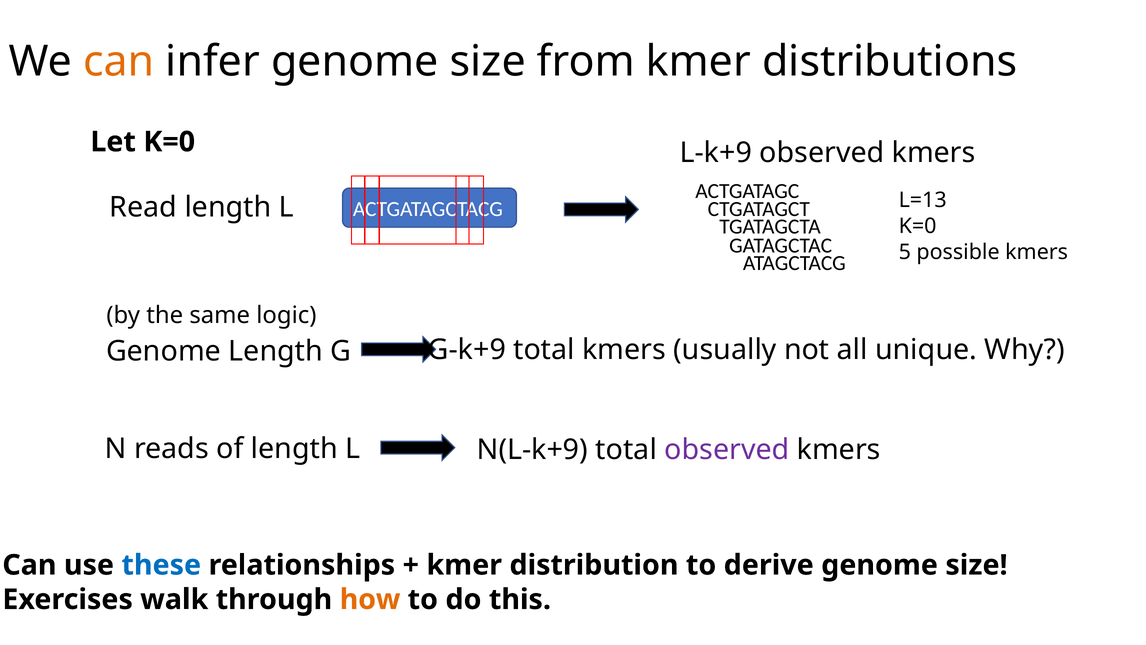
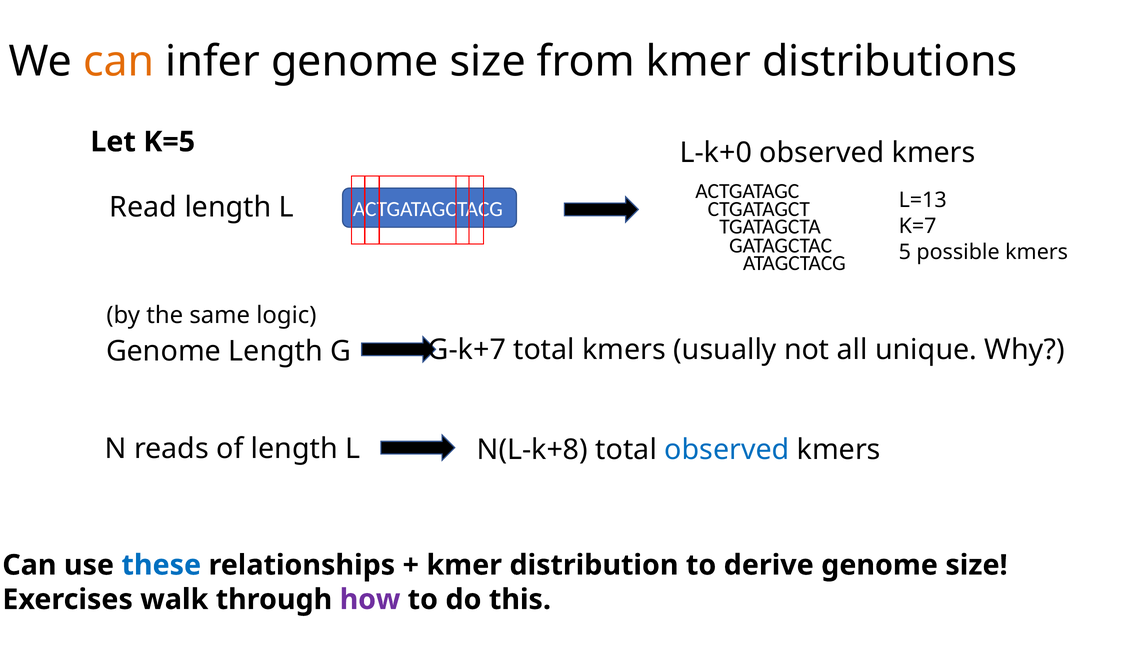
Let K=0: K=0 -> K=5 (169, 142)
L-k+9: L-k+9 -> L-k+0 (716, 153)
K=0: K=0 -> K=7 (918, 226)
G-k+9: G-k+9 -> G-k+7 (467, 349)
N(L-k+9: N(L-k+9 -> N(L-k+8 (532, 450)
observed colour: purple -> blue (727, 450)
how colour: orange -> purple (370, 599)
